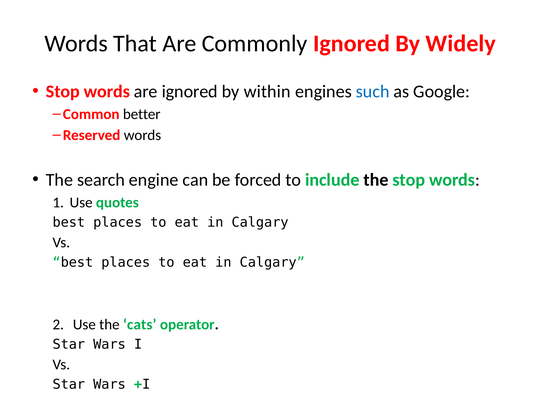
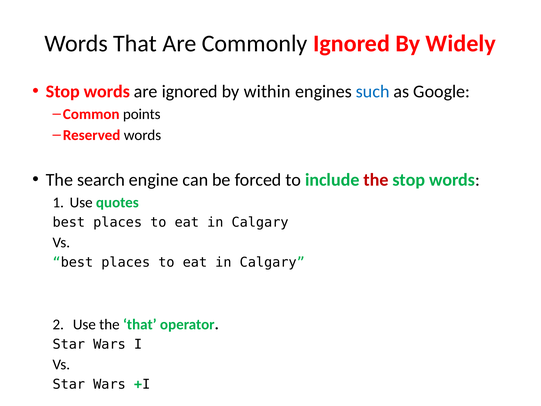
better: better -> points (142, 114)
the colour: black -> red (376, 180)
the cats: cats -> that (140, 324)
